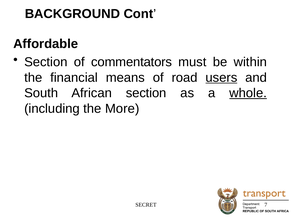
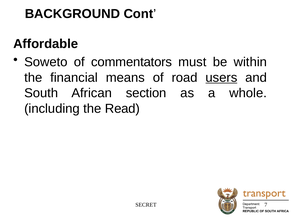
Section: Section -> Soweto (46, 62)
whole underline: present -> none (248, 93)
More: More -> Read (122, 109)
